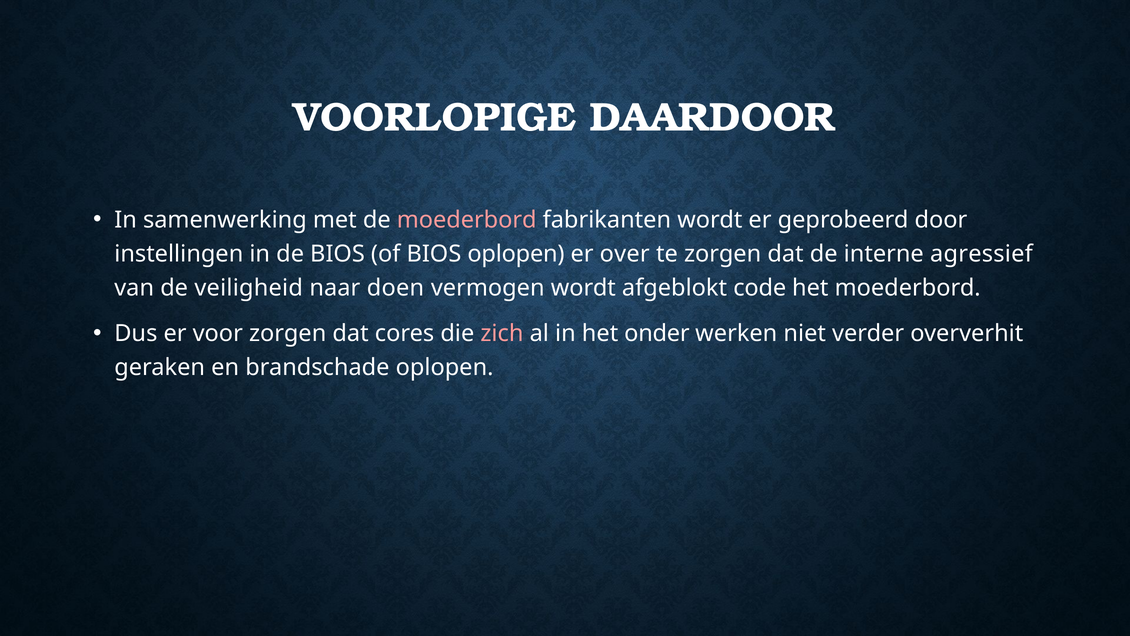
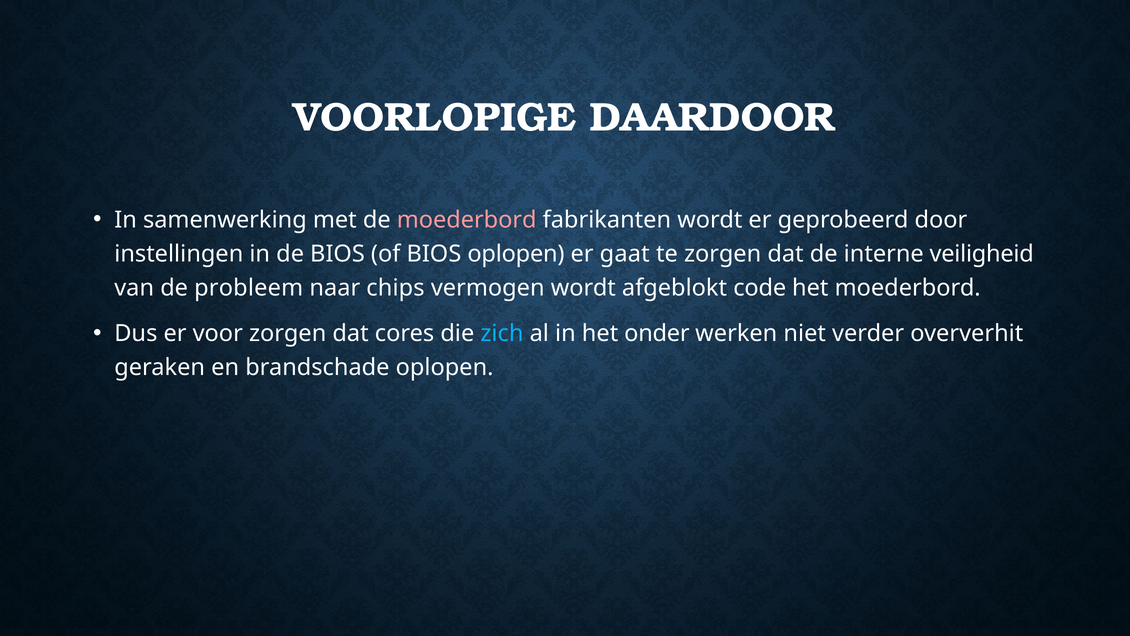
over: over -> gaat (625, 254)
agressief: agressief -> veiligheid (982, 254)
veiligheid: veiligheid -> probleem (249, 288)
doen: doen -> chips (396, 288)
zich colour: pink -> light blue (502, 333)
